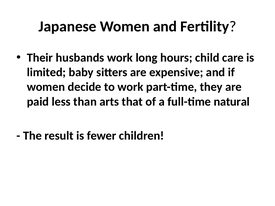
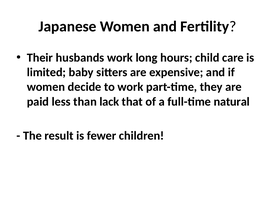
arts: arts -> lack (109, 102)
